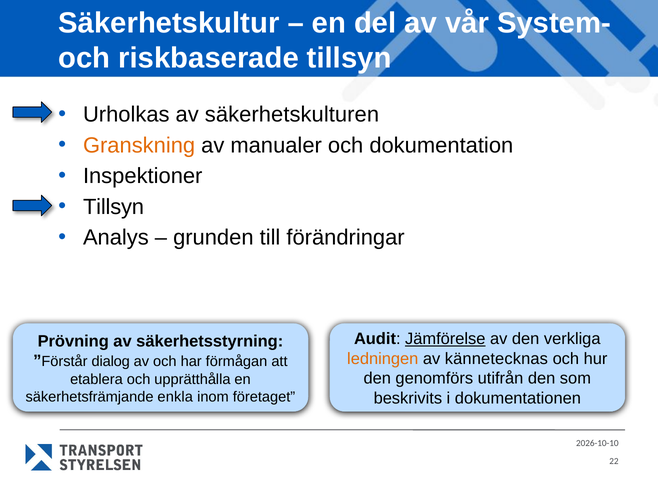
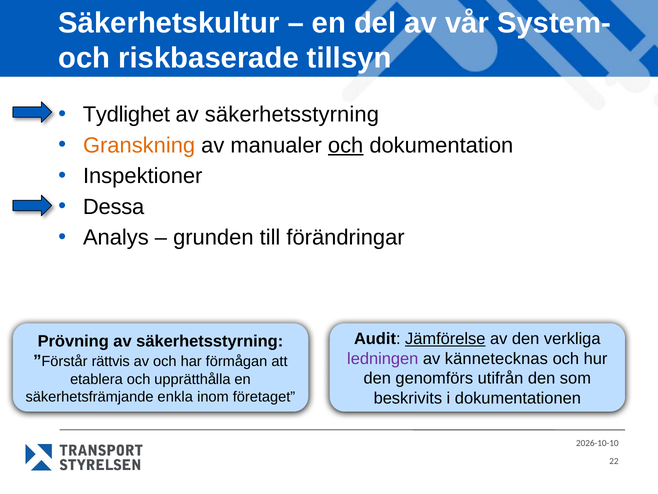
Urholkas: Urholkas -> Tydlighet (126, 115)
säkerhetskulturen: säkerhetskulturen -> säkerhetsstyrning (292, 115)
och underline: none -> present (346, 145)
Tillsyn: Tillsyn -> Dessa (114, 207)
ledningen colour: orange -> purple (383, 358)
dialog: dialog -> rättvis (111, 361)
